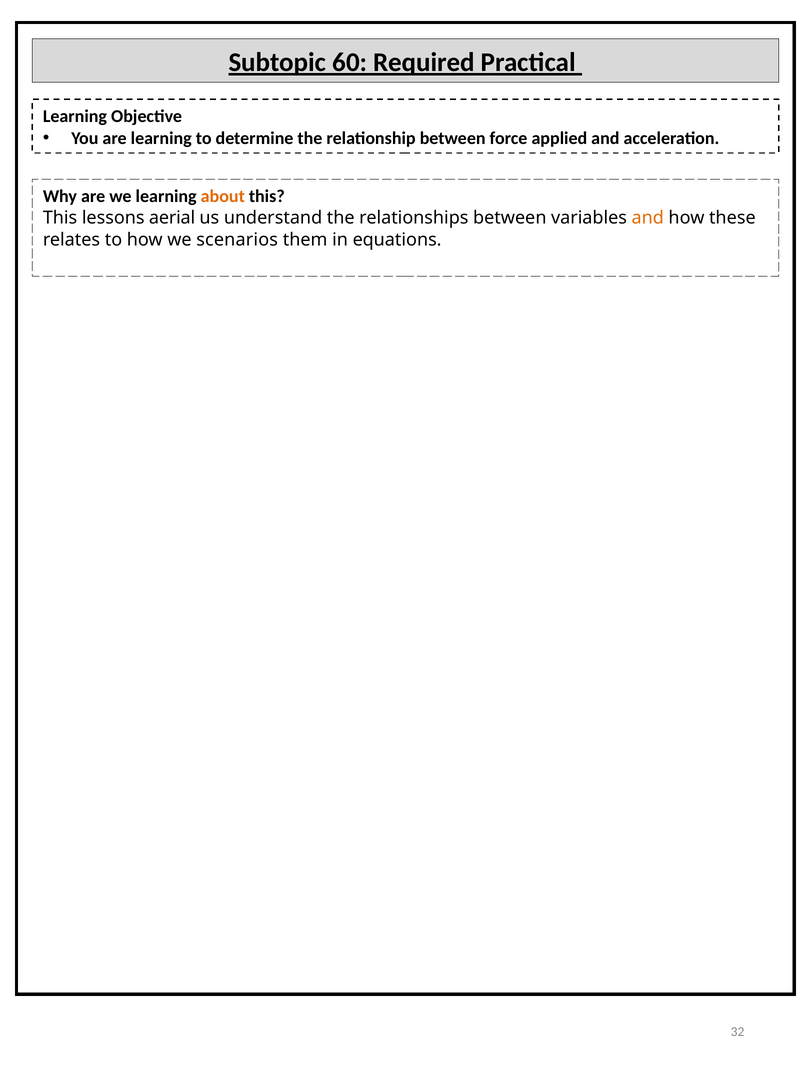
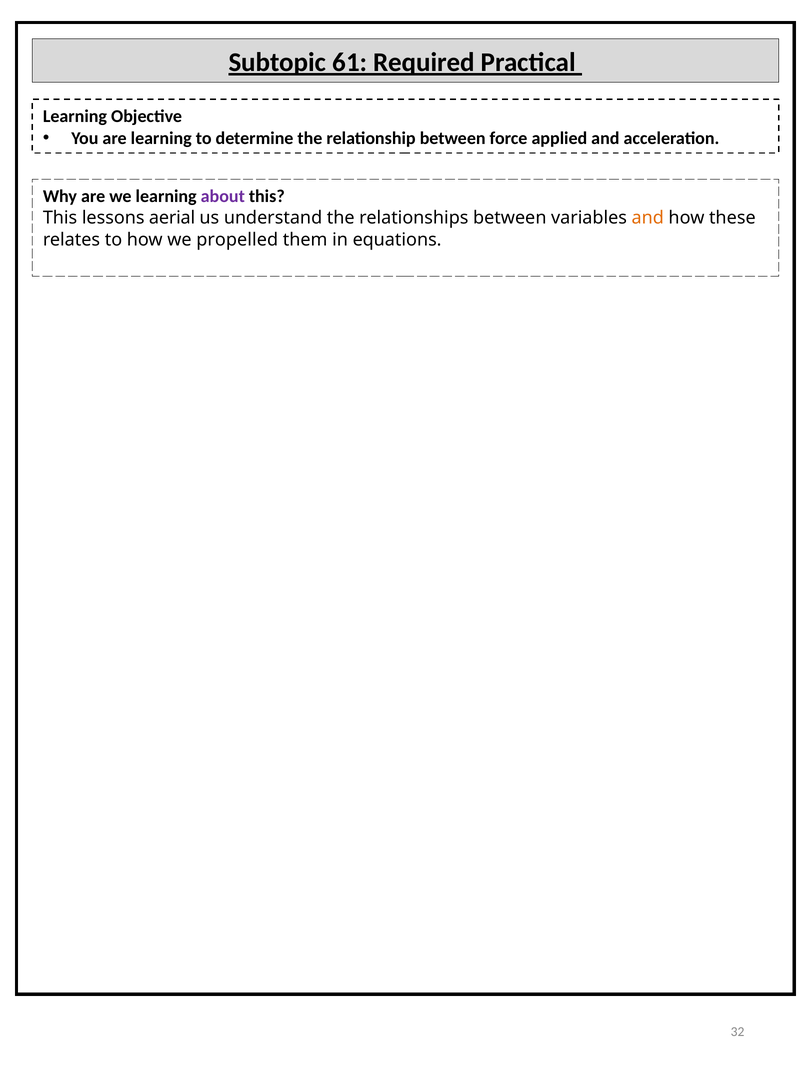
60: 60 -> 61 (350, 62)
about colour: orange -> purple (223, 196)
scenarios: scenarios -> propelled (237, 240)
